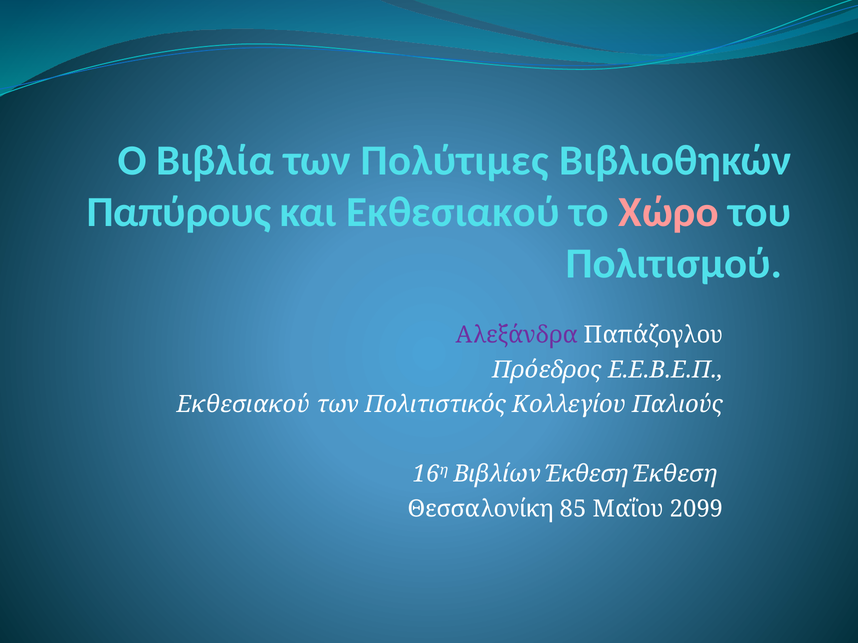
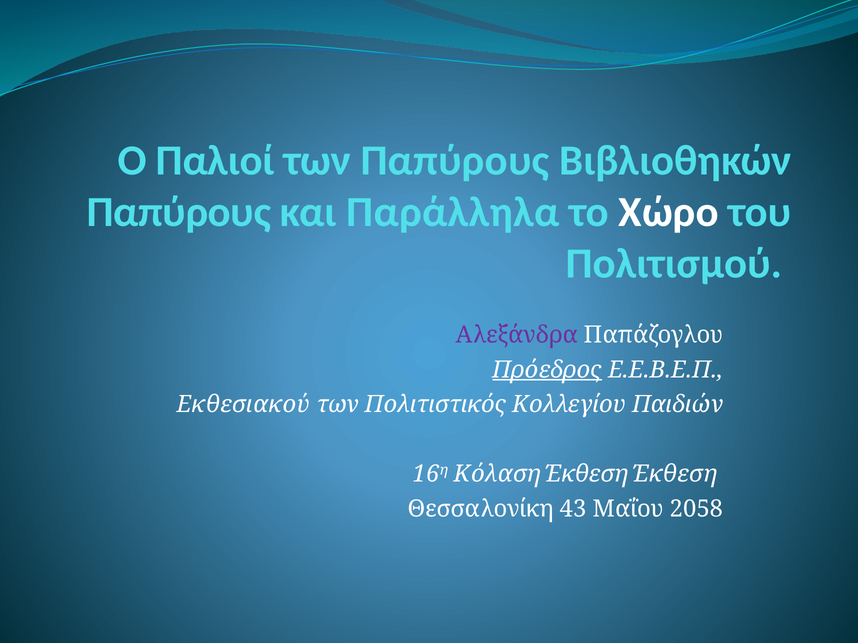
Βιβλία: Βιβλία -> Παλιοί (215, 161)
των Πολύτιμες: Πολύτιμες -> Παπύρους (455, 161)
και Εκθεσιακού: Εκθεσιακού -> Παράλληλα (453, 212)
Χώρο colour: pink -> white (669, 212)
Πρόεδρος underline: none -> present (547, 370)
Παλιούς: Παλιούς -> Παιδιών (678, 405)
Βιβλίων: Βιβλίων -> Κόλαση (497, 474)
85: 85 -> 43 (573, 509)
2099: 2099 -> 2058 (697, 509)
